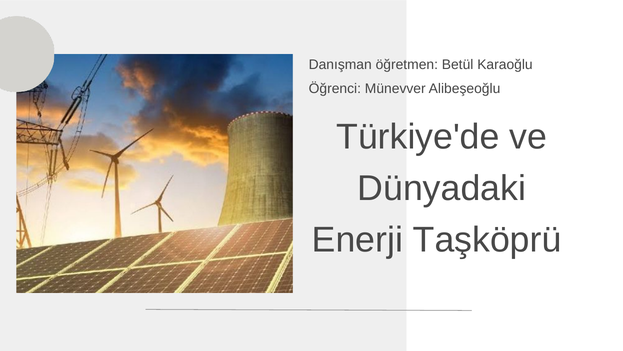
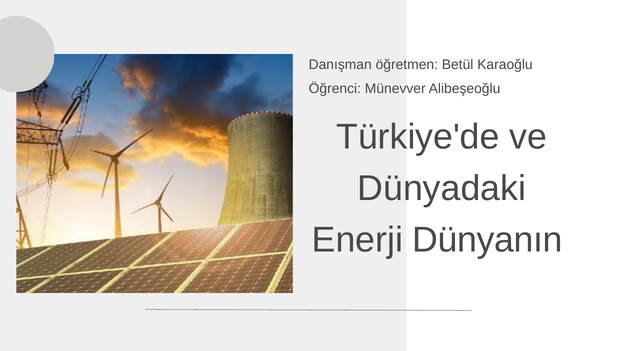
Taşköprü: Taşköprü -> Dünyanın (487, 239)
